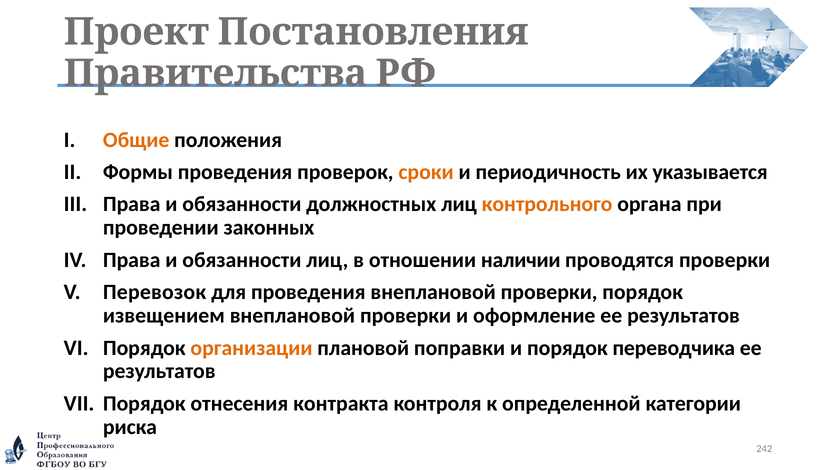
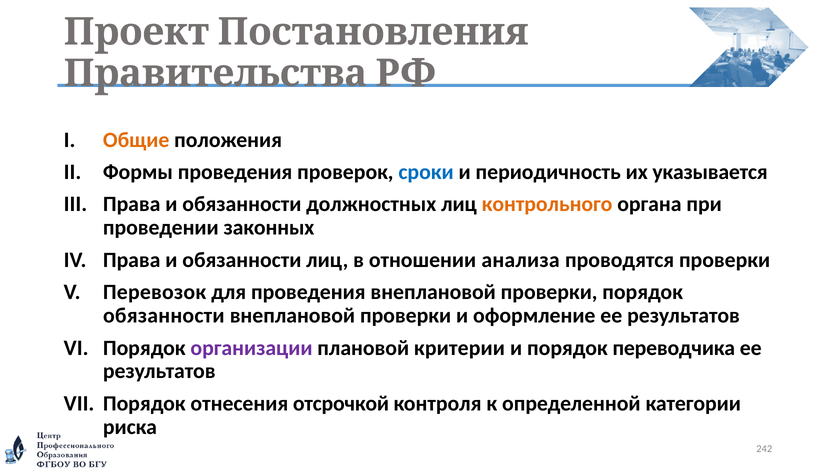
сроки colour: orange -> blue (426, 172)
наличии: наличии -> анализа (521, 260)
извещением: извещением -> обязанности (164, 316)
организации colour: orange -> purple (251, 348)
поправки: поправки -> критерии (459, 348)
контракта: контракта -> отсрочкой (341, 404)
